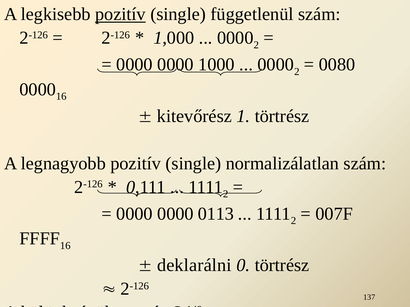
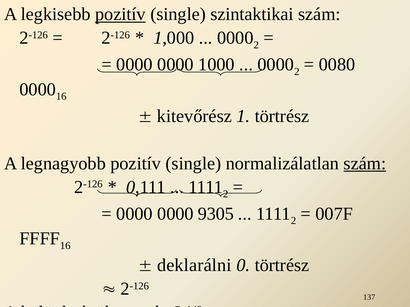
függetlenül: függetlenül -> szintaktikai (252, 14)
szám underline: none -> present (365, 164)
0113: 0113 -> 9305 (216, 214)
